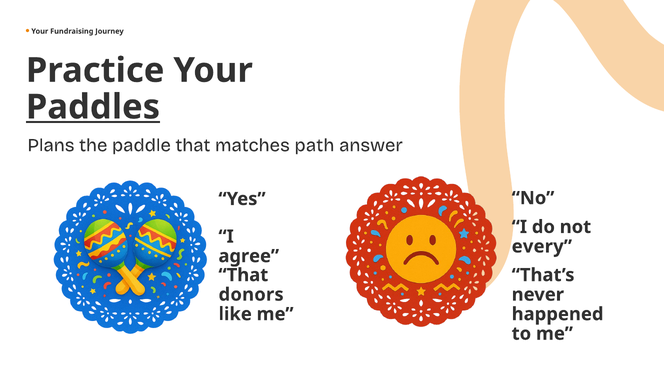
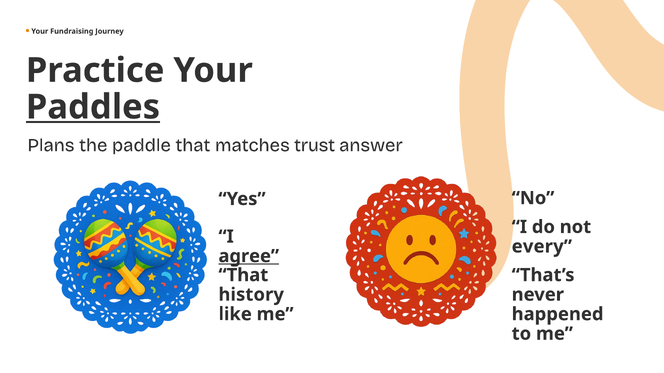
path: path -> trust (315, 145)
agree underline: none -> present (249, 256)
donors: donors -> history (251, 295)
